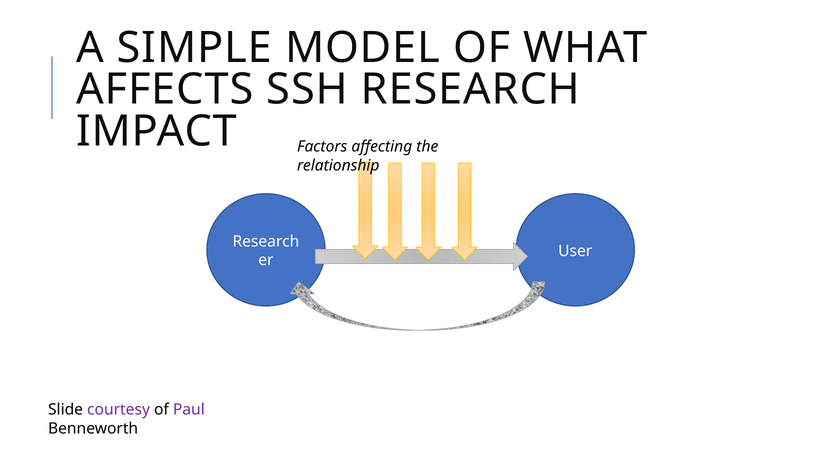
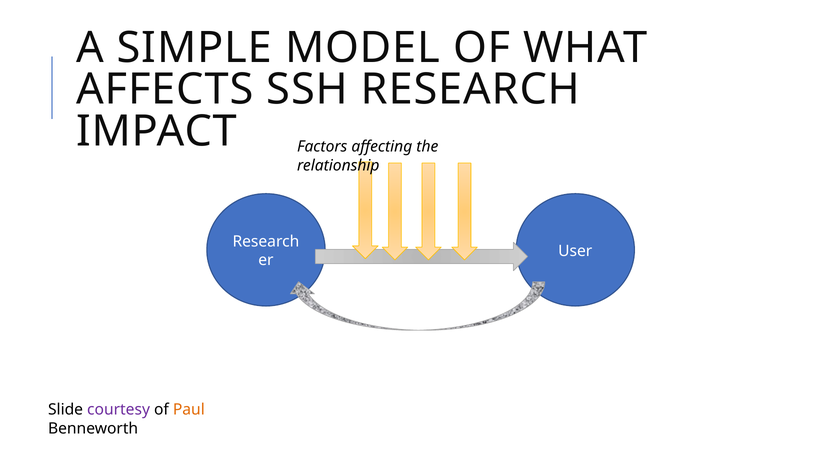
Paul colour: purple -> orange (189, 409)
